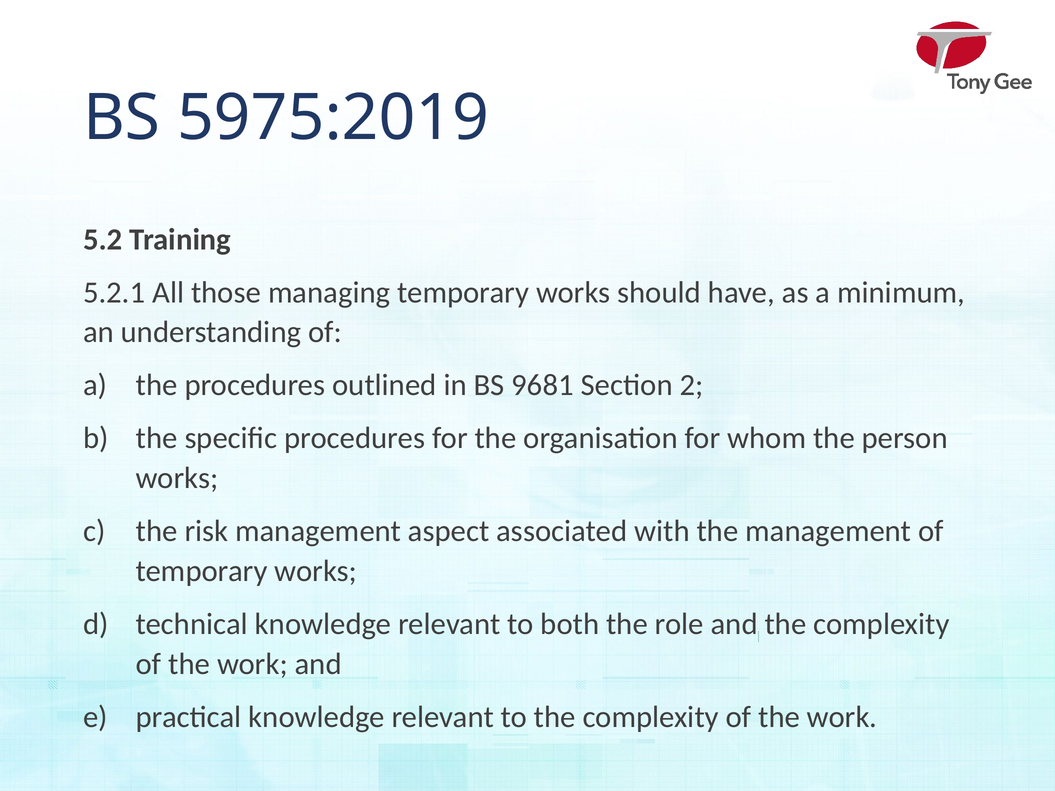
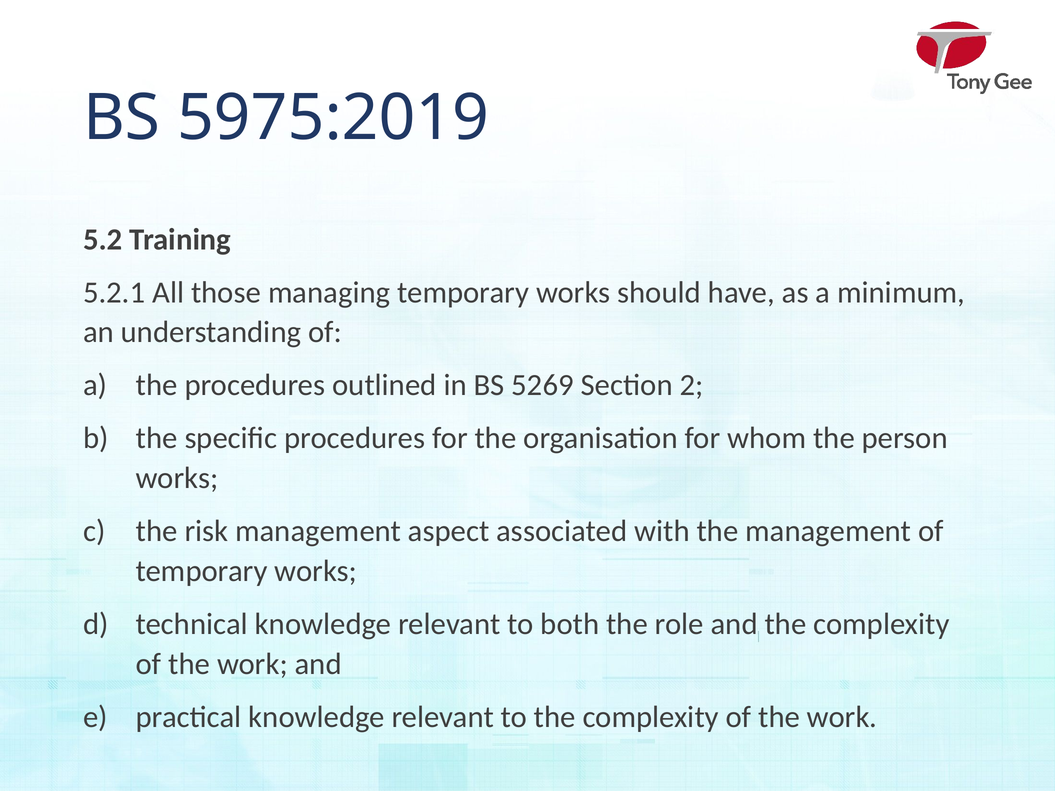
9681: 9681 -> 5269 (543, 385)
